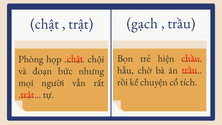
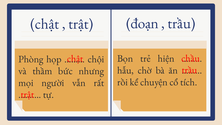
gạch: gạch -> đoạn (142, 23)
đoạn: đoạn -> thầm (42, 71)
